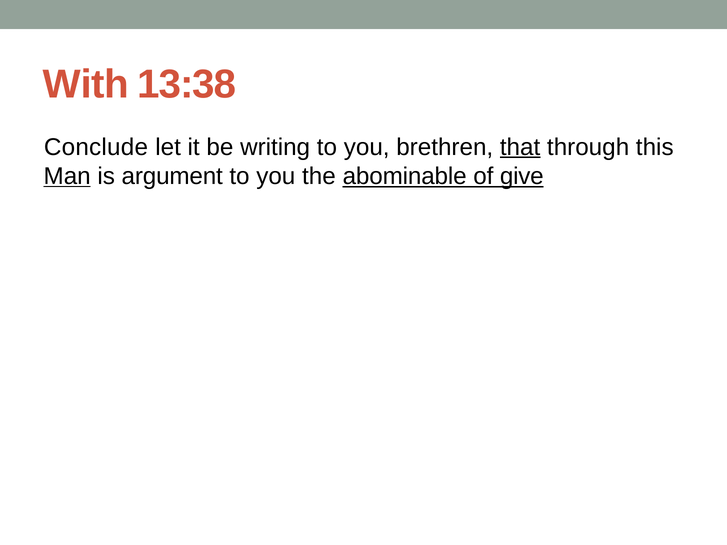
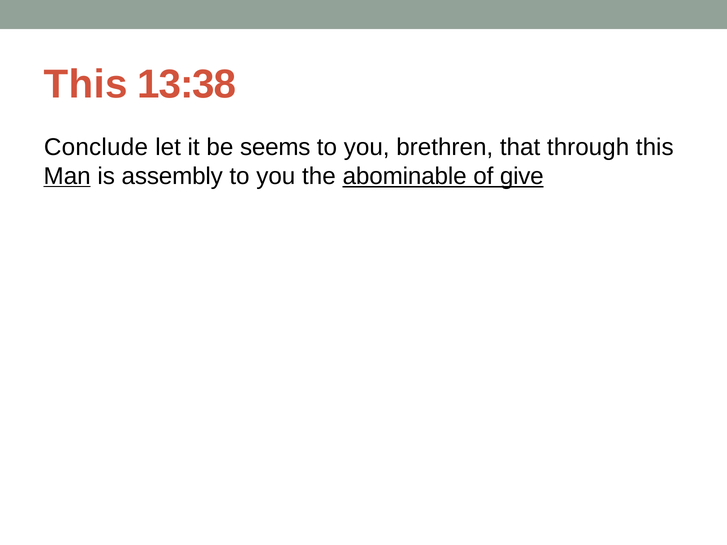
With: With -> This (86, 85)
writing: writing -> seems (275, 147)
that underline: present -> none (520, 147)
argument: argument -> assembly (172, 176)
